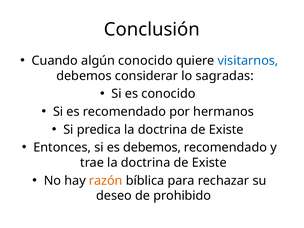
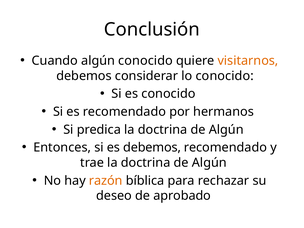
visitarnos colour: blue -> orange (248, 61)
lo sagradas: sagradas -> conocido (225, 76)
Existe: Existe -> Algún (226, 130)
Existe: Existe -> Algún (209, 163)
prohibido: prohibido -> aprobado (182, 196)
